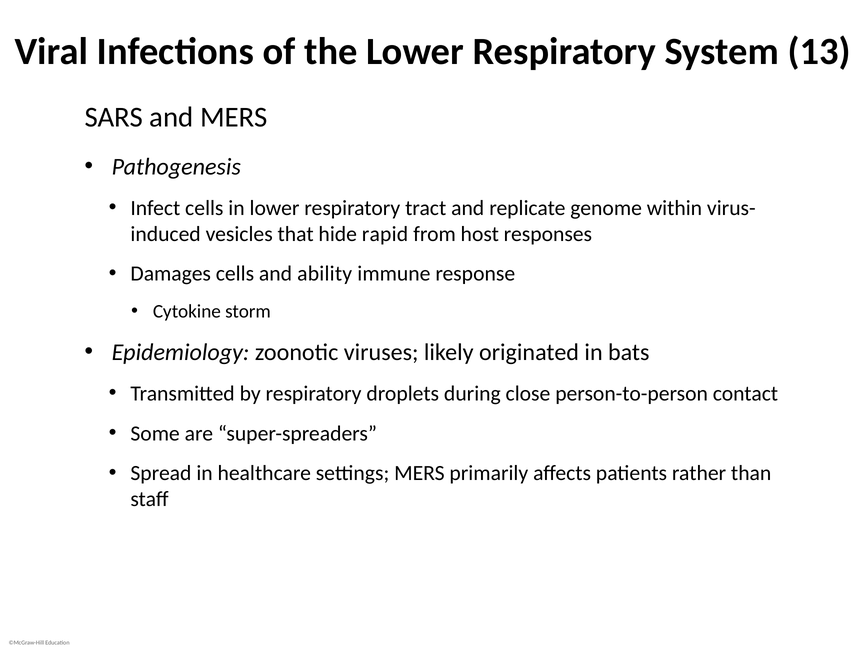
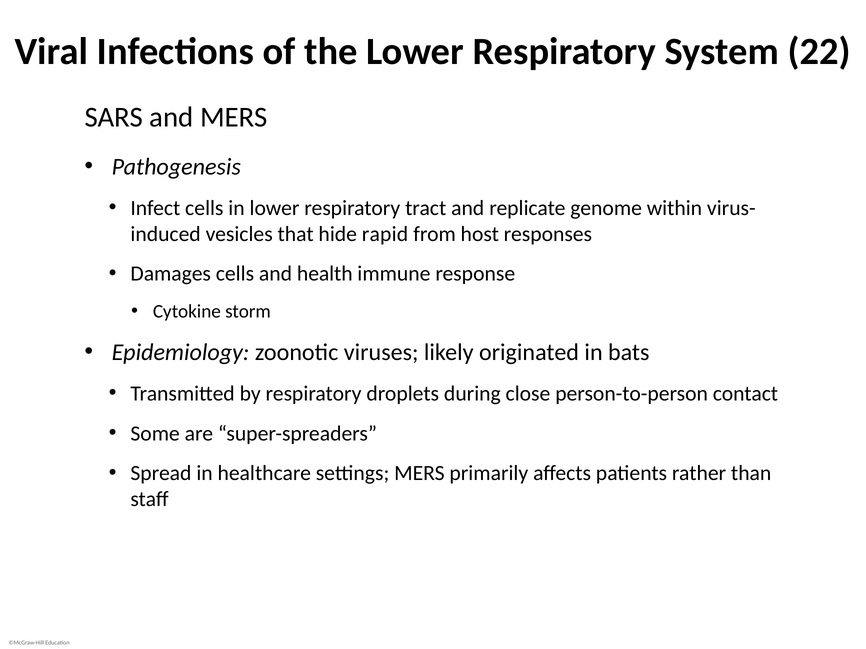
13: 13 -> 22 (819, 52)
ability: ability -> health (325, 274)
